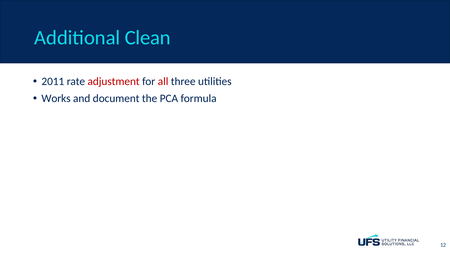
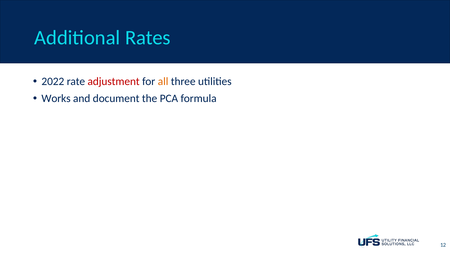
Clean: Clean -> Rates (148, 38)
2011: 2011 -> 2022 (53, 82)
all colour: red -> orange (163, 82)
